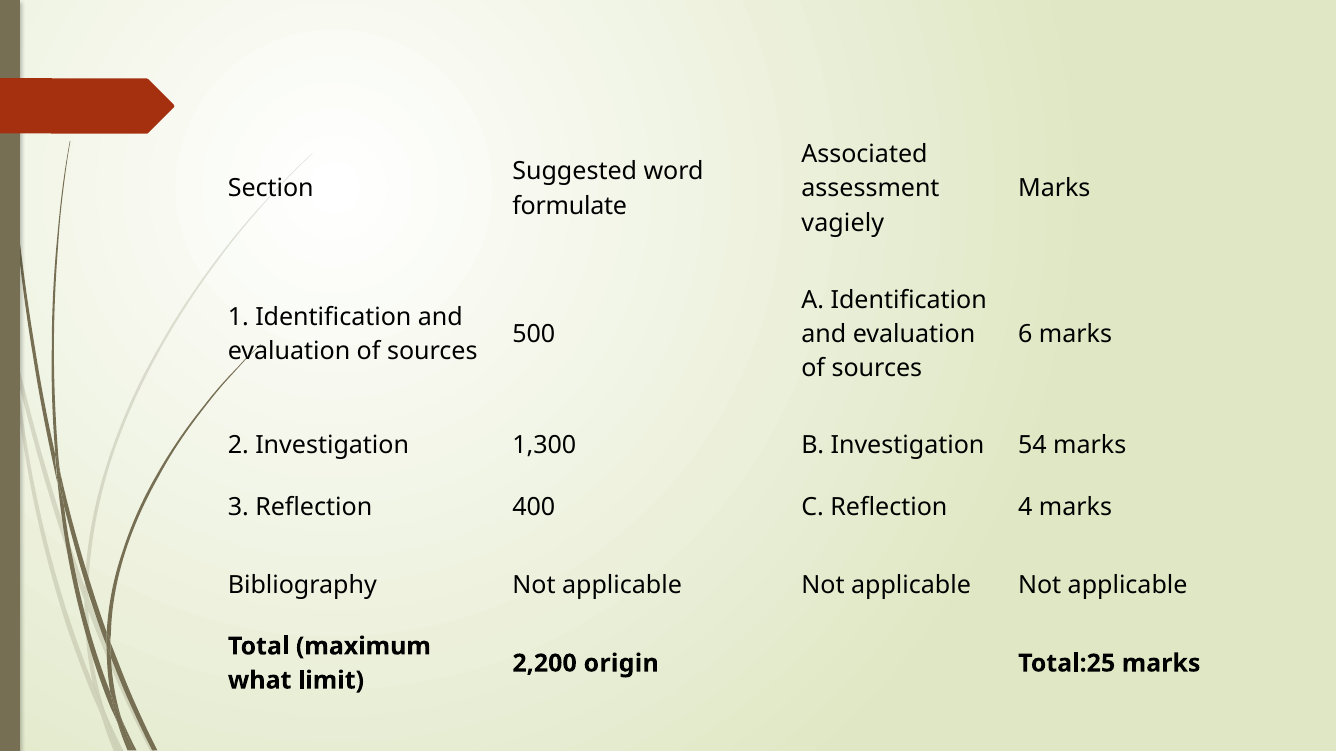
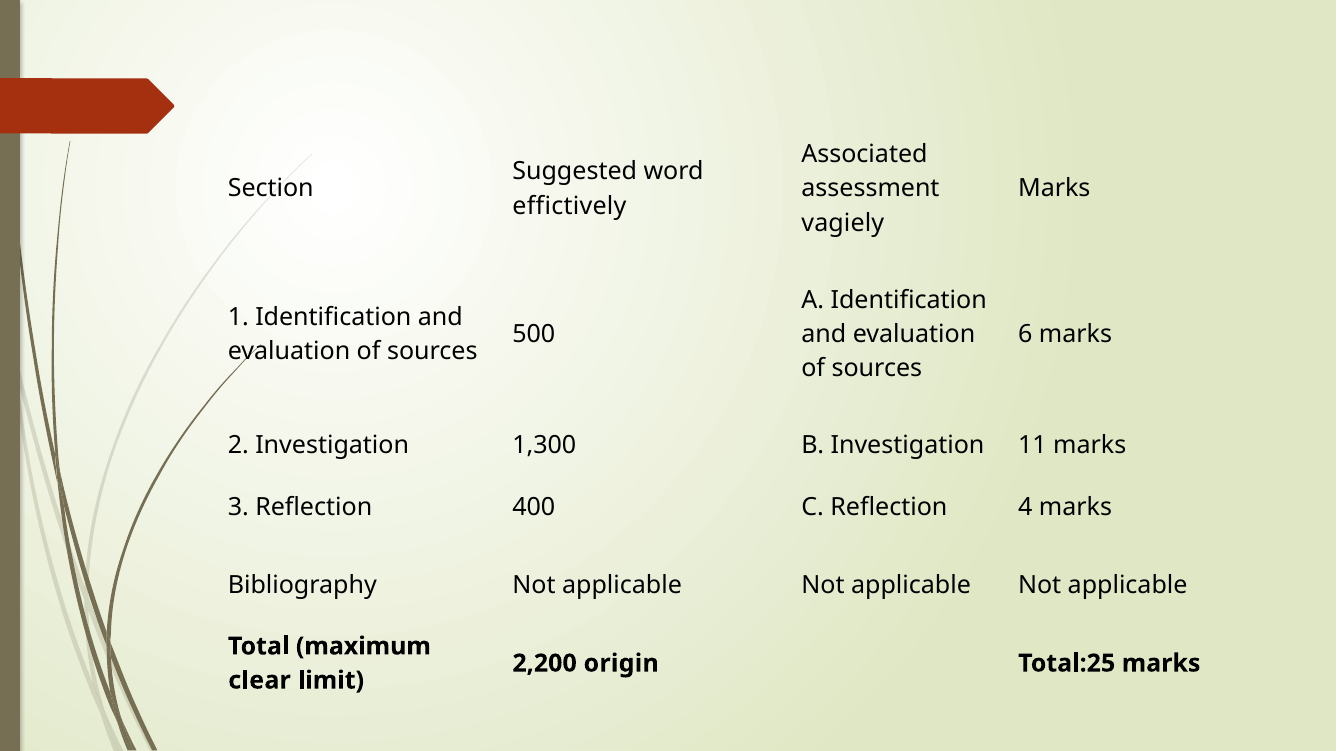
formulate: formulate -> effictively (569, 206)
54: 54 -> 11 (1032, 446)
what: what -> clear (260, 681)
